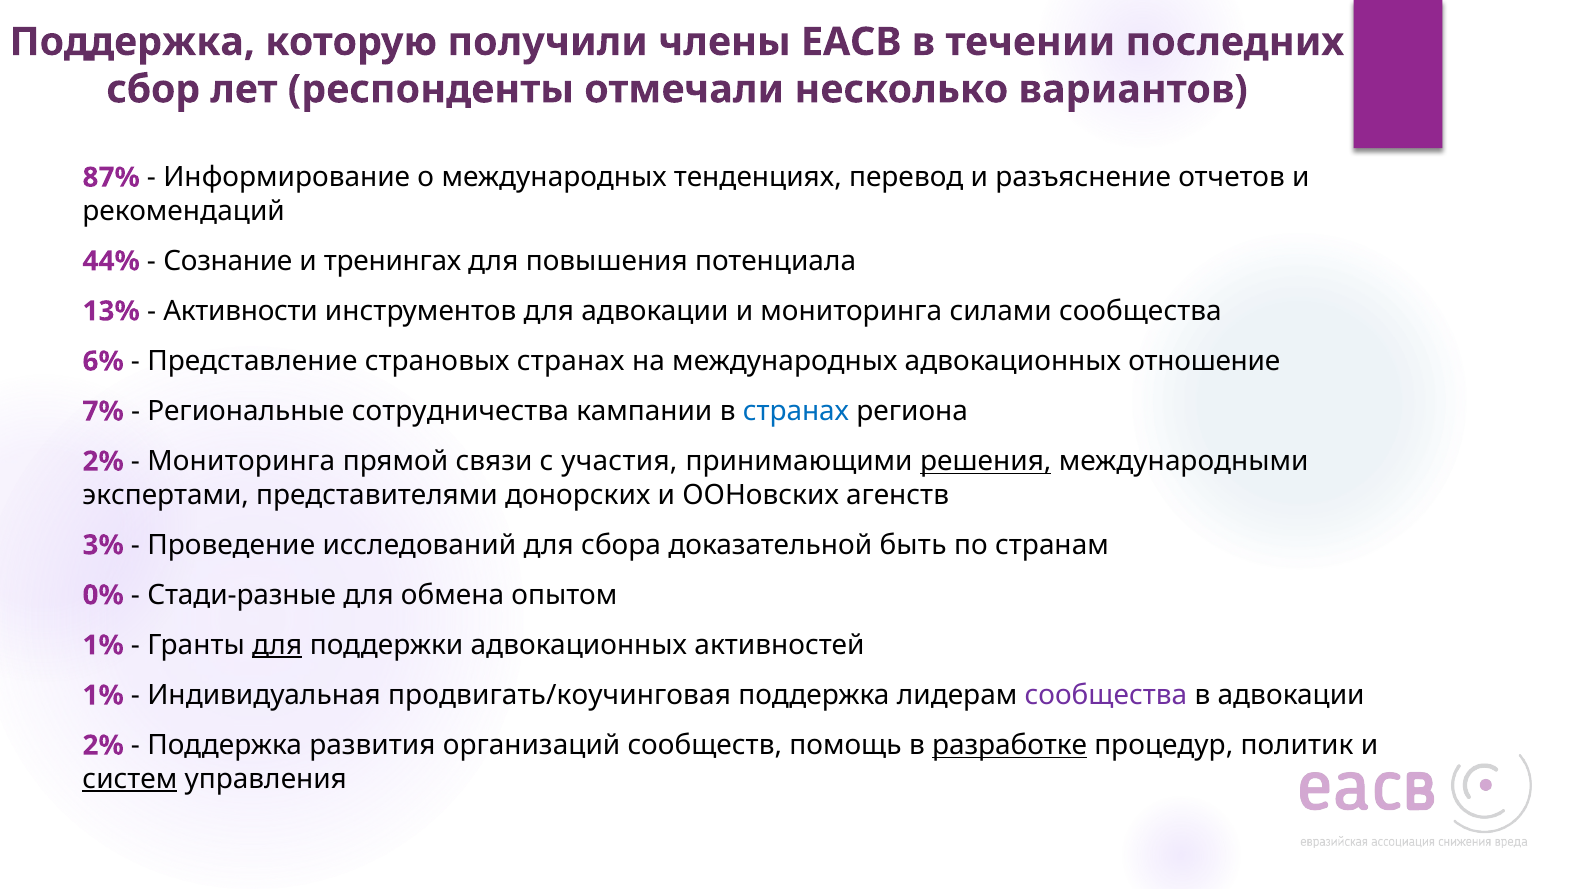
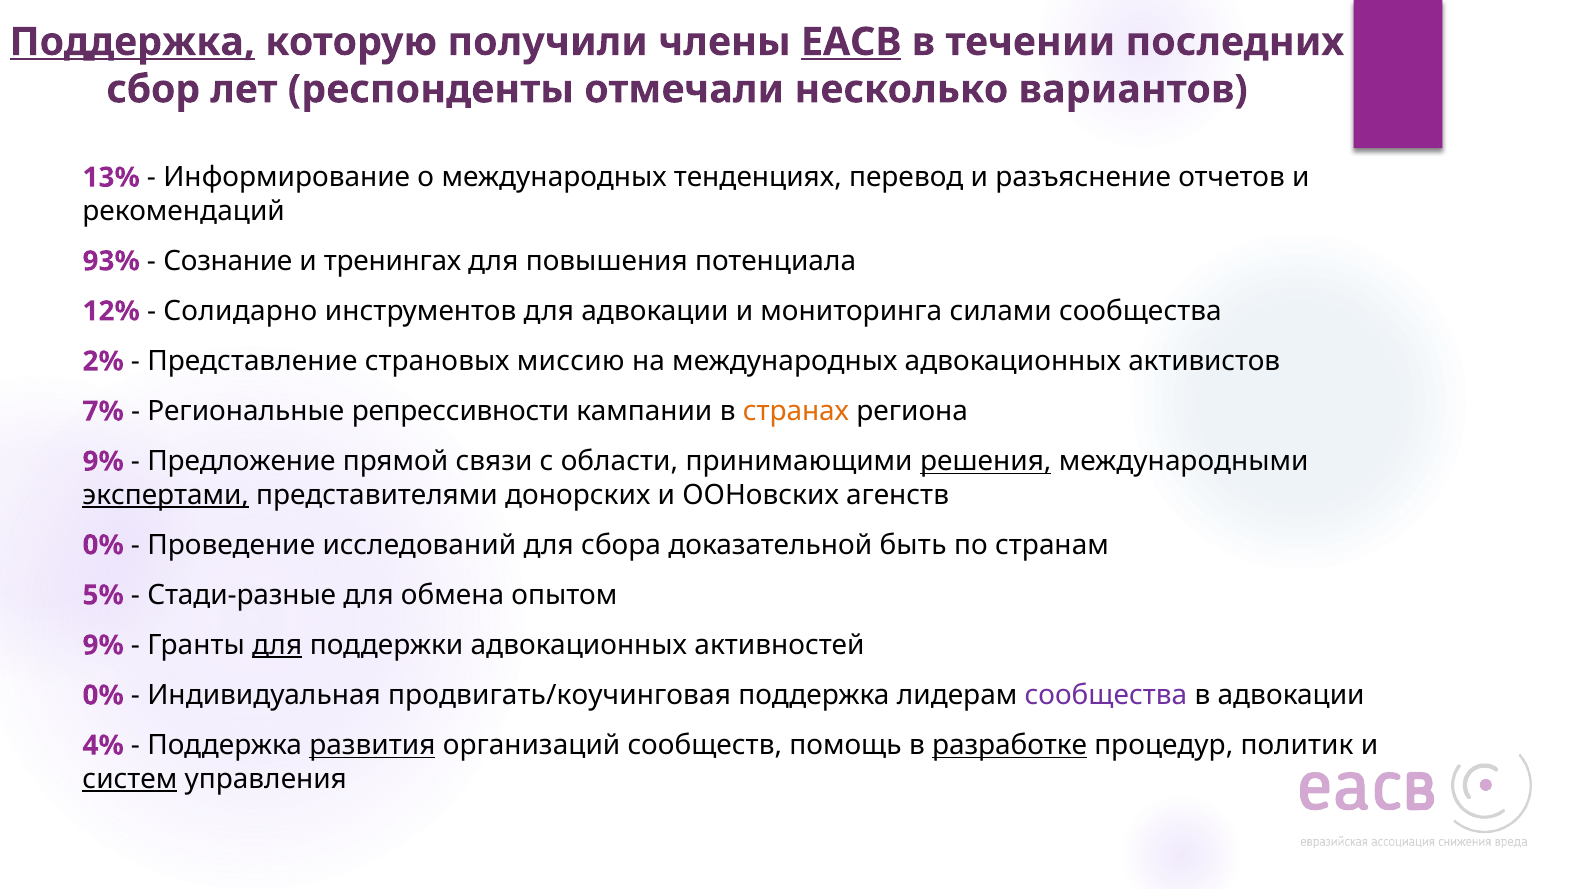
Поддержка underline: none -> present (132, 42)
ЕАСВ underline: none -> present (851, 42)
87%: 87% -> 13% (111, 178)
44%: 44% -> 93% (111, 261)
13%: 13% -> 12% (111, 311)
Активности: Активности -> Солидарно (240, 311)
6%: 6% -> 2% (103, 361)
страновых странах: странах -> миссию (571, 361)
отношение: отношение -> активистов (1204, 361)
сотрудничества: сотрудничества -> репрессивности (461, 412)
странах colour: blue -> orange (796, 412)
2%: 2% -> 9% (103, 462)
Мониторинга: Мониторинга -> Предложение (241, 462)
участия: участия -> области (619, 462)
экспертами underline: none -> present (166, 495)
3%: 3% -> 0% (103, 545)
0%: 0% -> 5% (103, 595)
1%: 1% -> 9% (103, 645)
1%: 1% -> 0% (103, 696)
2%: 2% -> 4% (103, 746)
развития underline: none -> present (372, 746)
